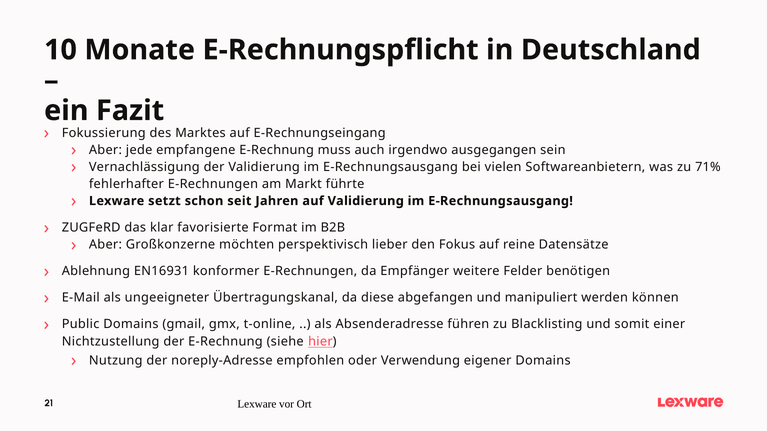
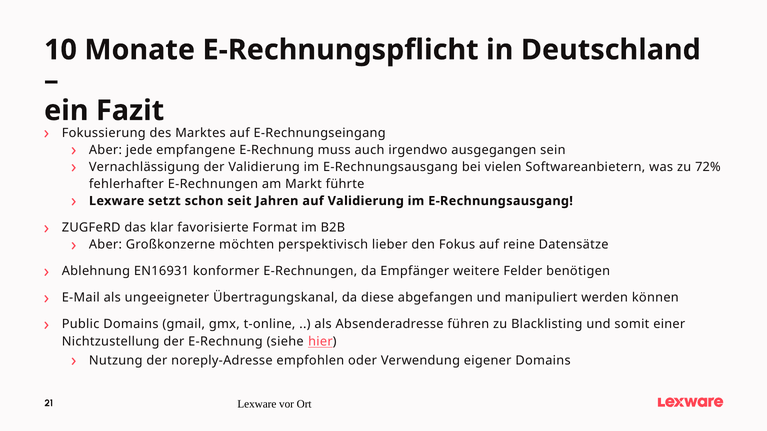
71%: 71% -> 72% (708, 167)
